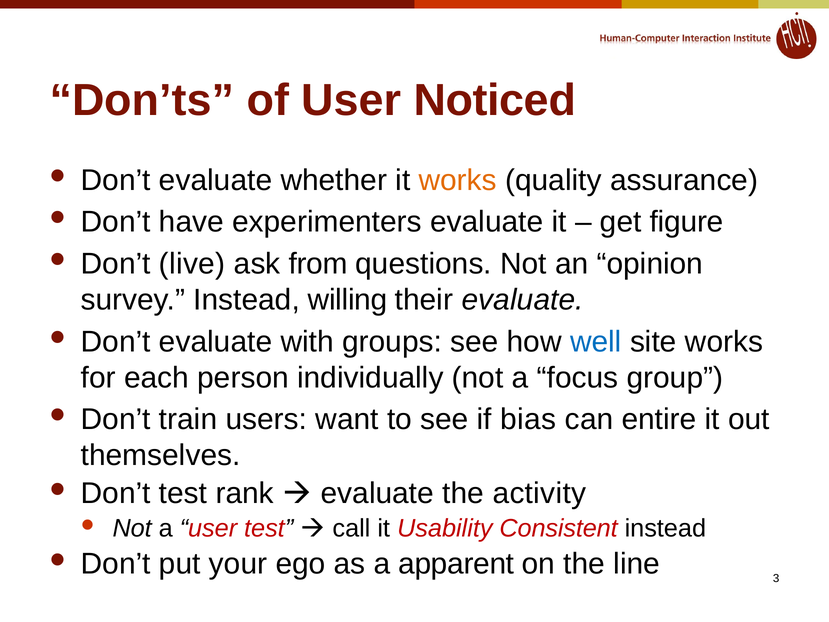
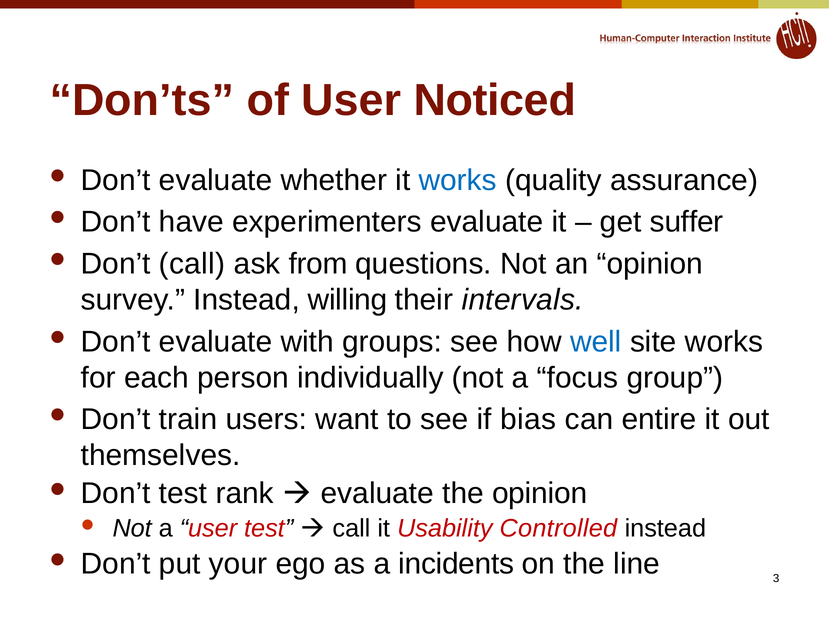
works colour: orange -> blue (458, 180)
figure: figure -> suffer (687, 222)
Don’t live: live -> call (192, 264)
their evaluate: evaluate -> intervals (523, 300)
the activity: activity -> opinion (540, 493)
Consistent: Consistent -> Controlled (558, 528)
apparent: apparent -> incidents (456, 564)
